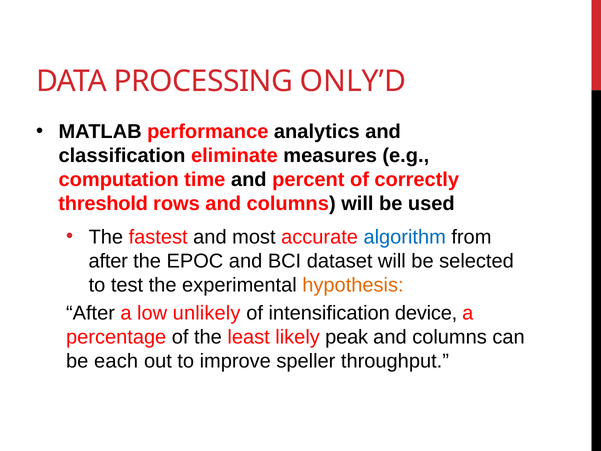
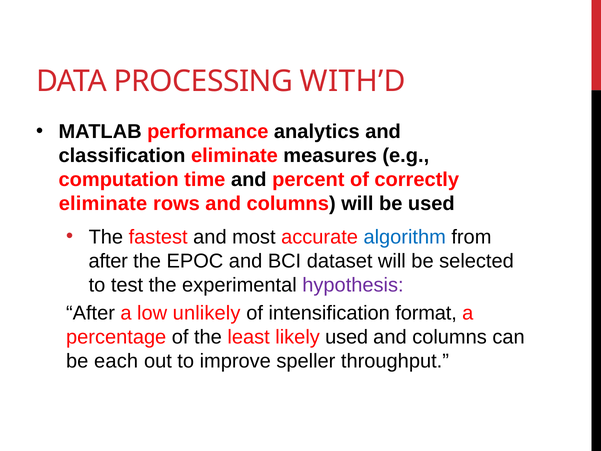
ONLY’D: ONLY’D -> WITH’D (353, 81)
threshold: threshold -> eliminate (103, 204)
hypothesis colour: orange -> purple (353, 285)
device: device -> format (426, 313)
likely peak: peak -> used (347, 337)
